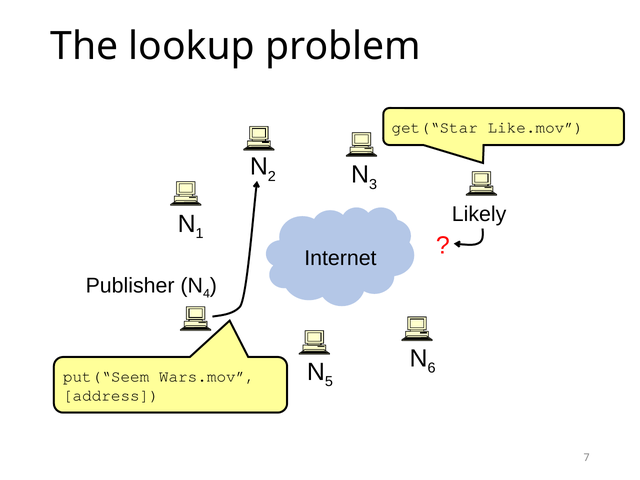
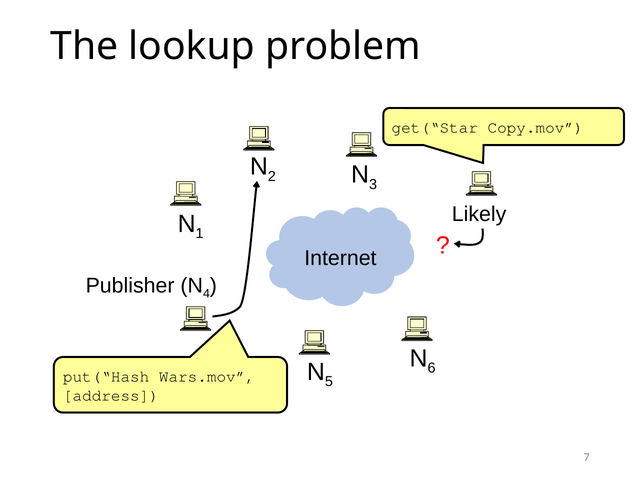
Like.mov: Like.mov -> Copy.mov (536, 128)
put(“Seem: put(“Seem -> put(“Hash (106, 376)
